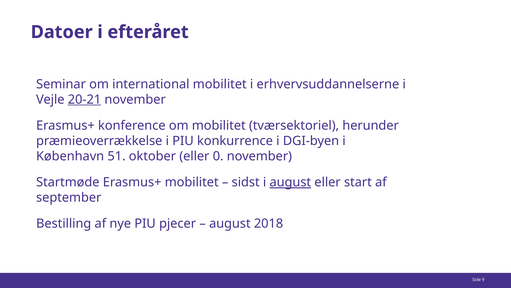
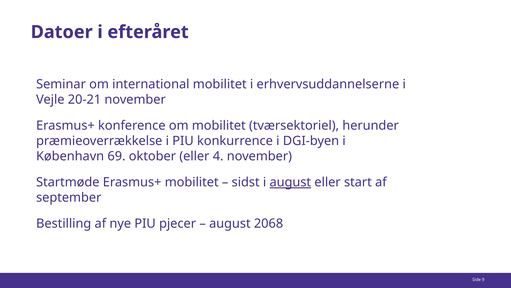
20-21 underline: present -> none (84, 99)
51: 51 -> 69 (116, 156)
0: 0 -> 4 (218, 156)
2018: 2018 -> 2068 (269, 223)
